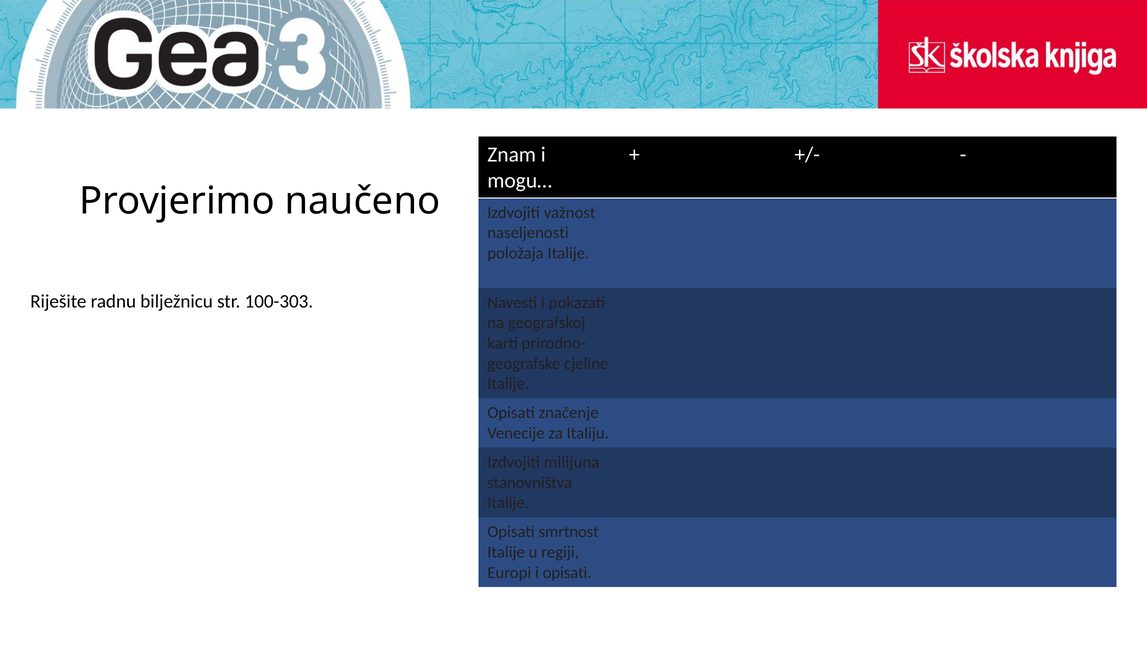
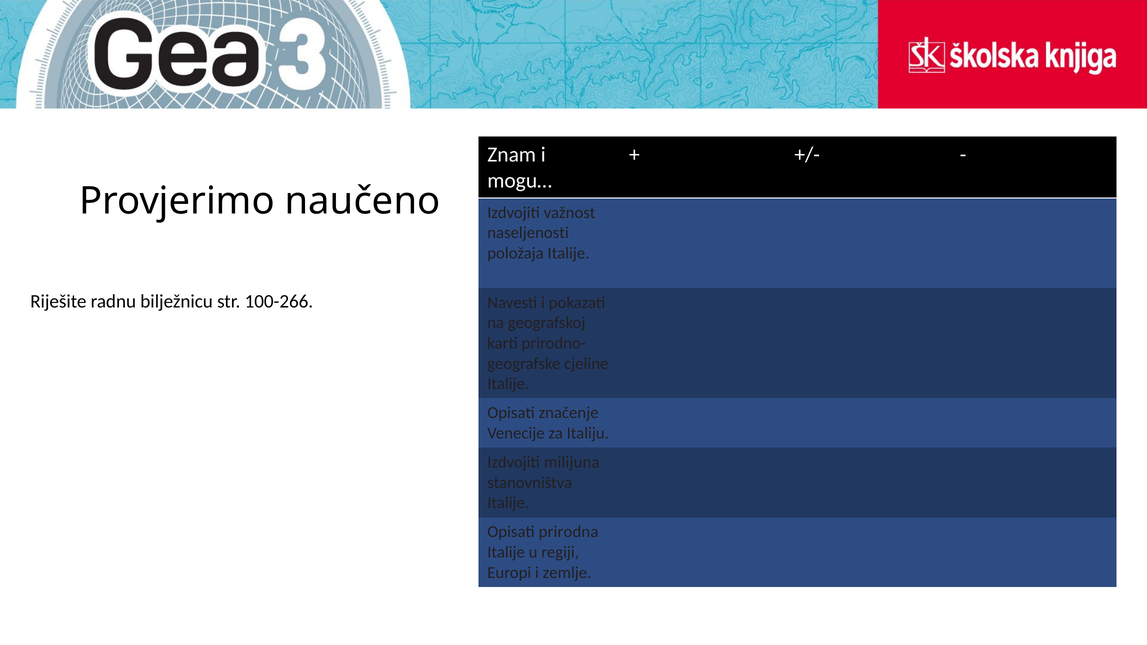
100-303: 100-303 -> 100-266 (279, 302)
smrtnost: smrtnost -> prirodna (569, 532)
i opisati: opisati -> zemlje (567, 573)
